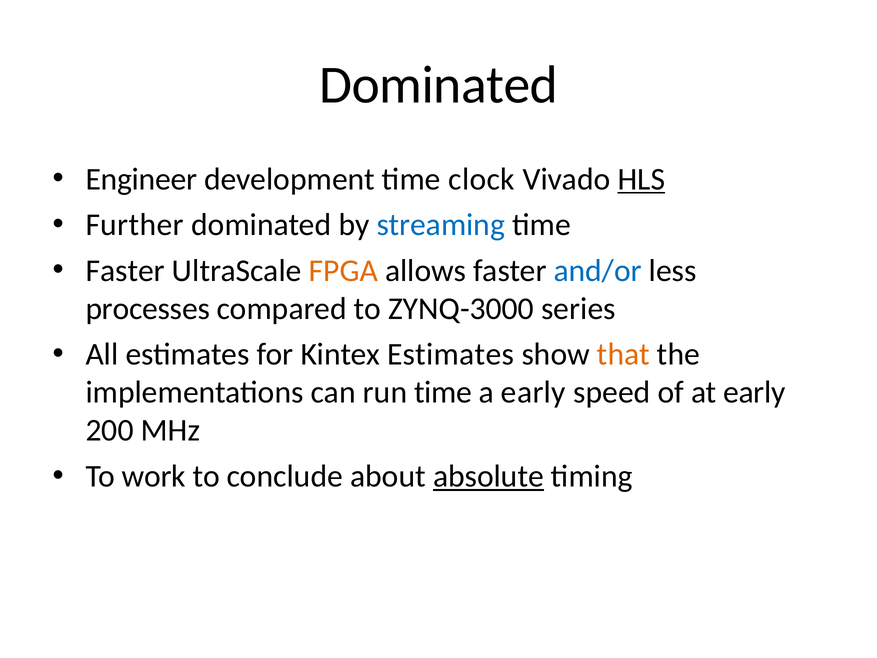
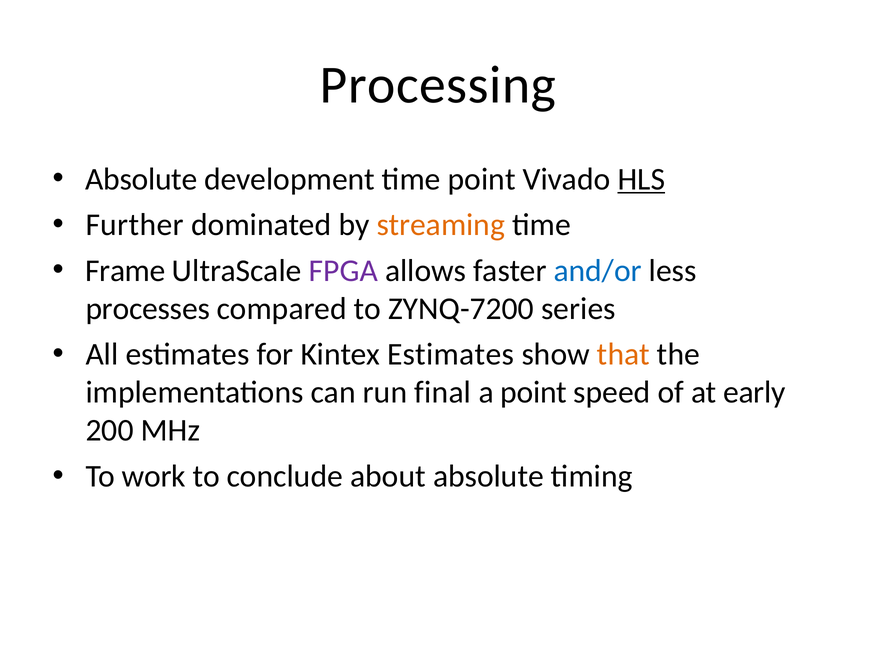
Dominated: Dominated -> Processing (438, 85)
Engineer: Engineer -> Absolute (141, 179)
time clock: clock -> point (482, 179)
streaming colour: blue -> orange (441, 225)
Faster: Faster -> Frame (125, 271)
FPGA colour: orange -> purple (343, 271)
ZYNQ-3000: ZYNQ-3000 -> ZYNQ-7200 (461, 309)
run time: time -> final (443, 392)
a early: early -> point (534, 392)
absolute underline: present -> none (488, 476)
